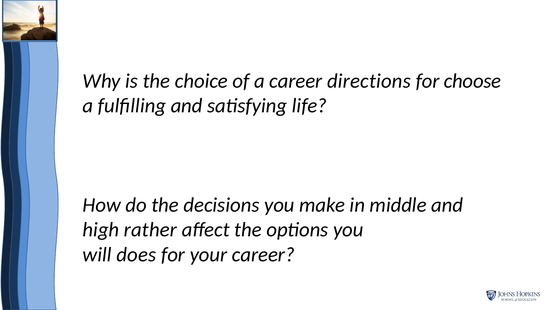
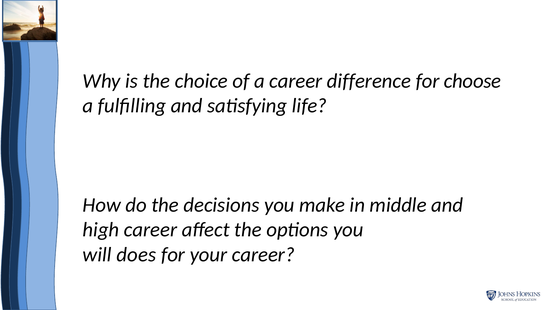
directions: directions -> difference (369, 81)
high rather: rather -> career (151, 230)
